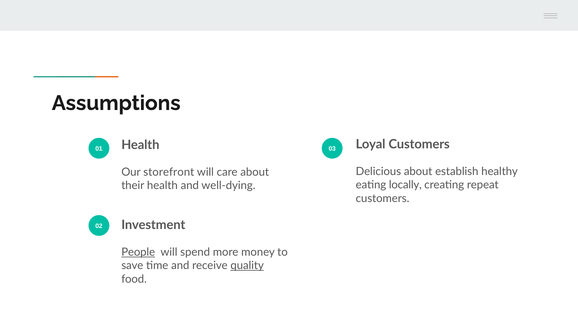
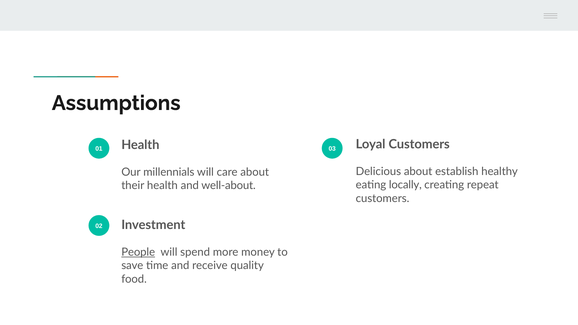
storefront: storefront -> millennials (169, 172)
well-dying: well-dying -> well-about (229, 186)
quality underline: present -> none (247, 266)
